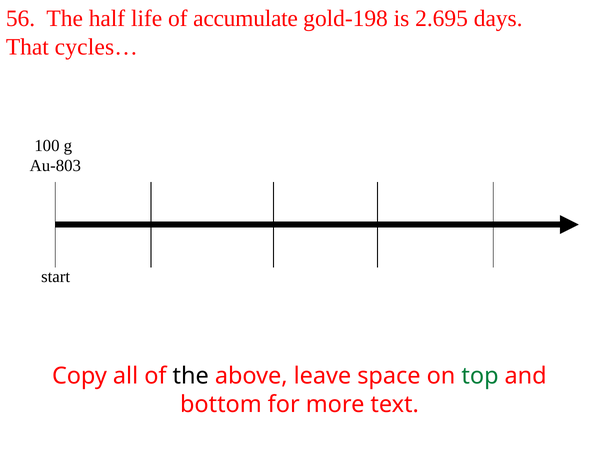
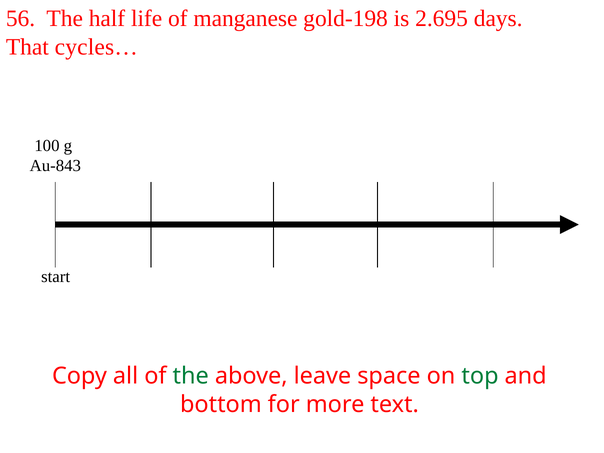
accumulate: accumulate -> manganese (245, 19)
Au-803: Au-803 -> Au-843 (55, 166)
the colour: black -> green (191, 376)
